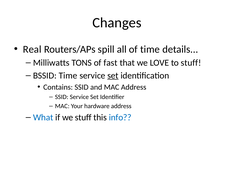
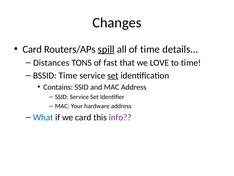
Real: Real -> Card (32, 49)
spill underline: none -> present (106, 49)
Milliwatts: Milliwatts -> Distances (51, 63)
to stuff: stuff -> time (191, 63)
we stuff: stuff -> card (83, 117)
info colour: blue -> purple (120, 117)
